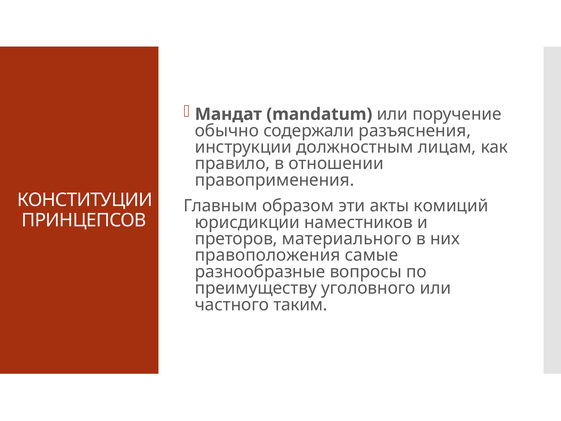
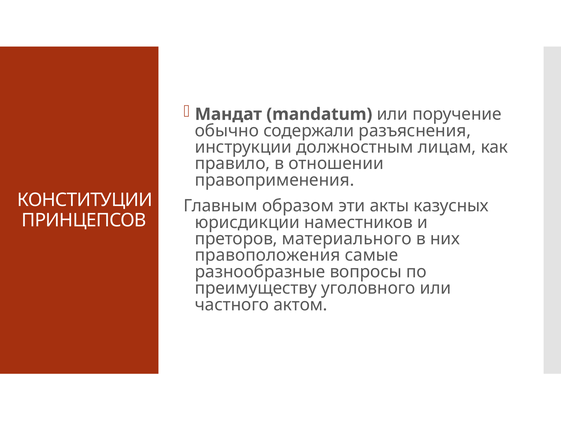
комиций: комиций -> казусных (451, 206)
таким: таким -> актом (300, 305)
